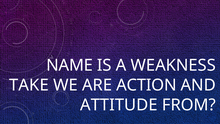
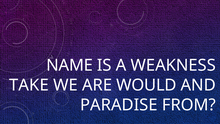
ACTION: ACTION -> WOULD (146, 85)
ATTITUDE: ATTITUDE -> PARADISE (119, 105)
